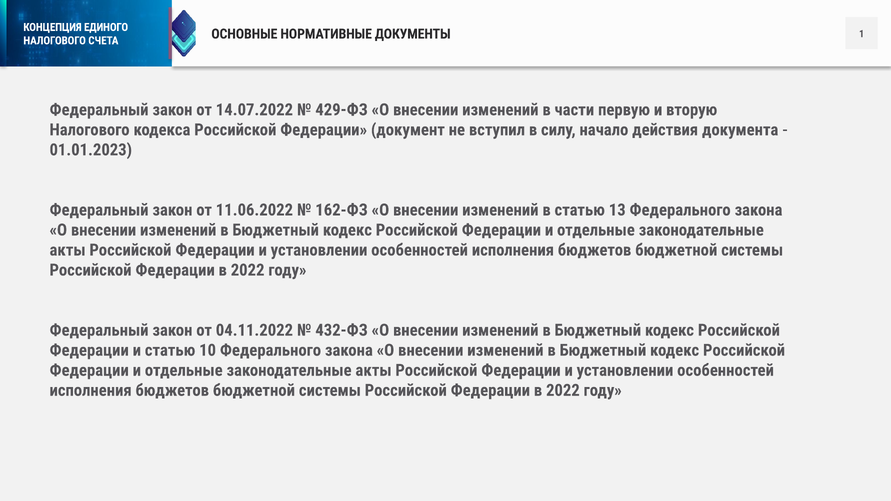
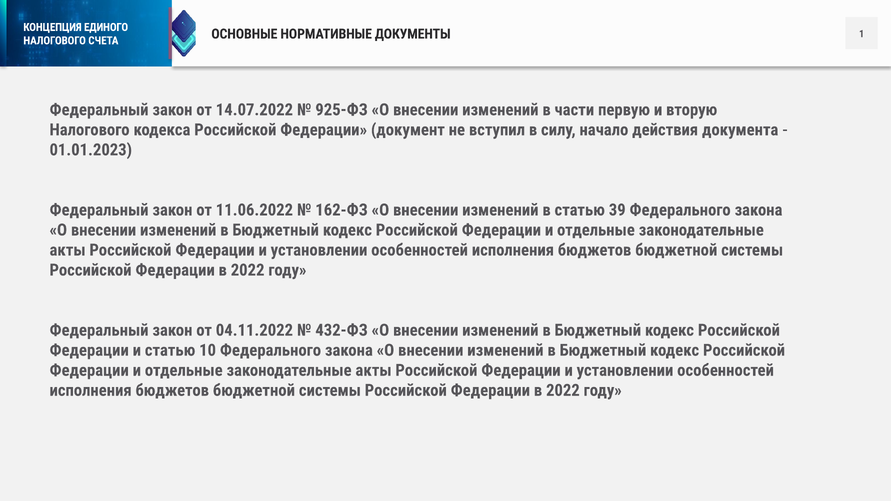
429-ФЗ: 429-ФЗ -> 925-ФЗ (342, 110)
13: 13 -> 39 (617, 210)
